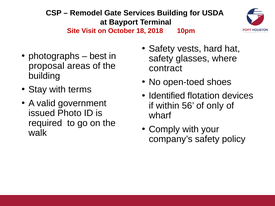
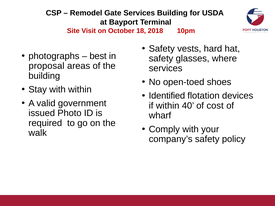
contract: contract -> services (166, 68)
with terms: terms -> within (80, 90)
56: 56 -> 40 (188, 106)
only: only -> cost (215, 106)
